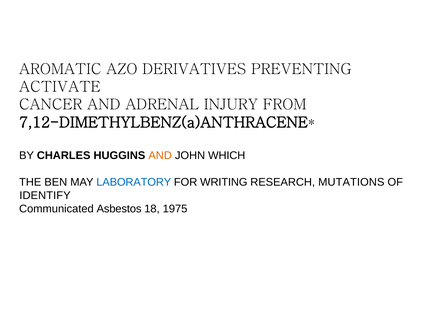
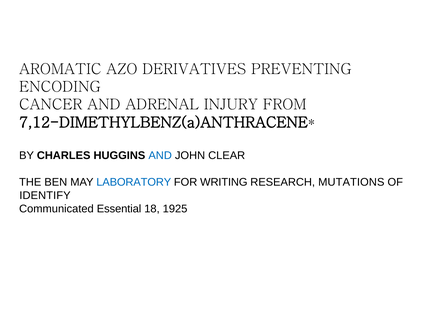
ACTIVATE: ACTIVATE -> ENCODING (60, 87)
AND colour: orange -> blue (160, 156)
WHICH: WHICH -> CLEAR (227, 156)
Asbestos: Asbestos -> Essential (119, 209)
1975: 1975 -> 1925 (175, 209)
